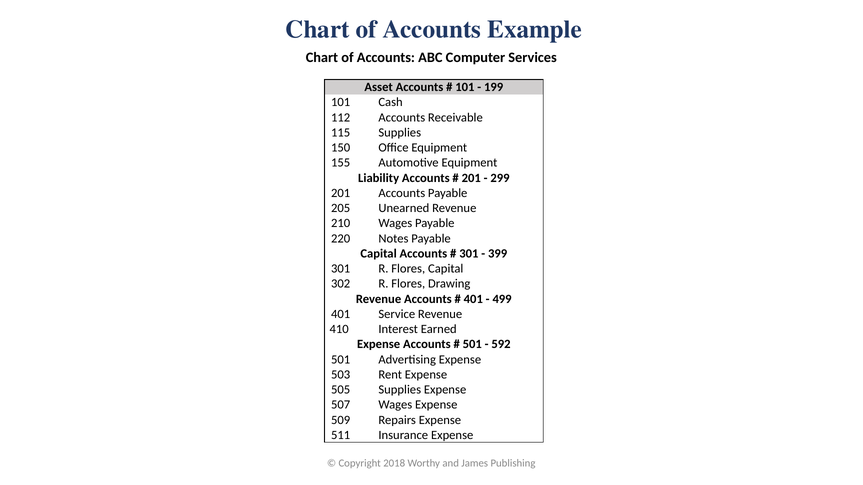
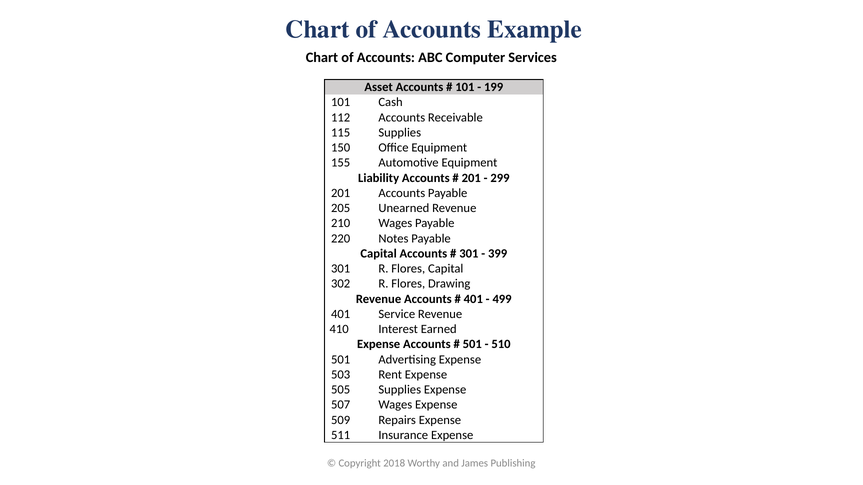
592: 592 -> 510 (501, 345)
